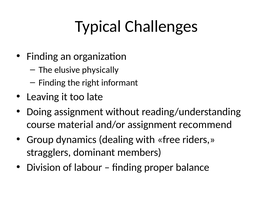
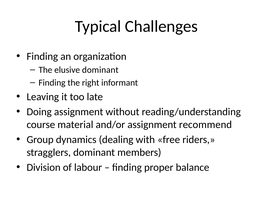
elusive physically: physically -> dominant (100, 70)
